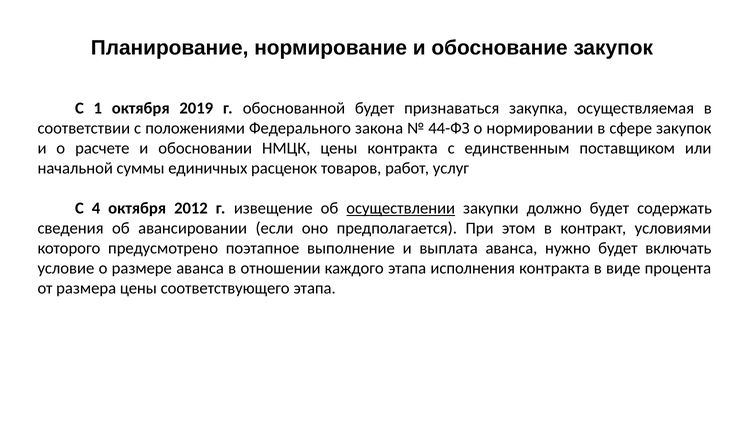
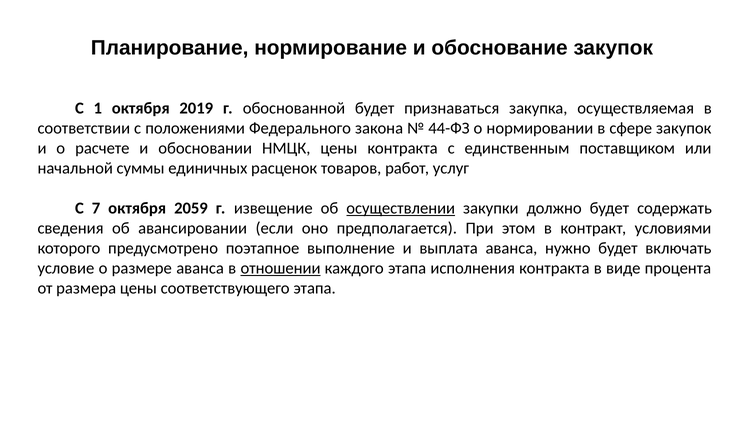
4: 4 -> 7 (96, 208)
2012: 2012 -> 2059 (191, 208)
отношении underline: none -> present (281, 268)
